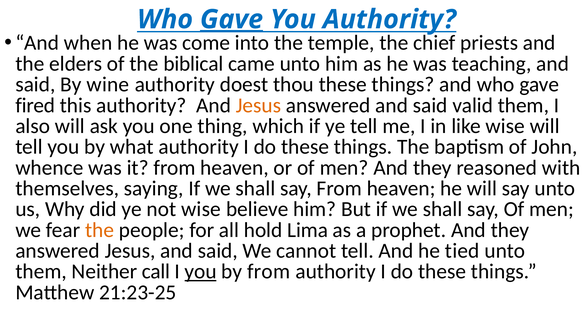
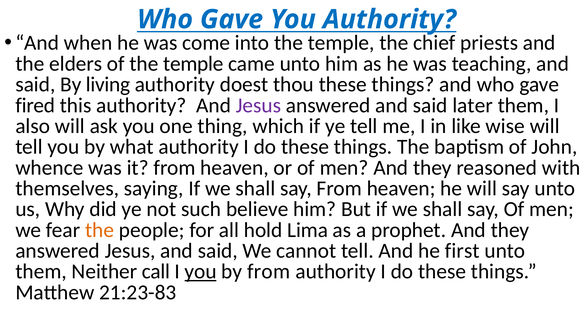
Gave underline: present -> none (232, 19)
of the biblical: biblical -> temple (193, 64)
wine: wine -> living (108, 84)
Jesus colour: orange -> purple (258, 105)
valid: valid -> later (473, 105)
not wise: wise -> such (201, 209)
tied: tied -> first (462, 251)
21:23-25: 21:23-25 -> 21:23-83 (138, 292)
